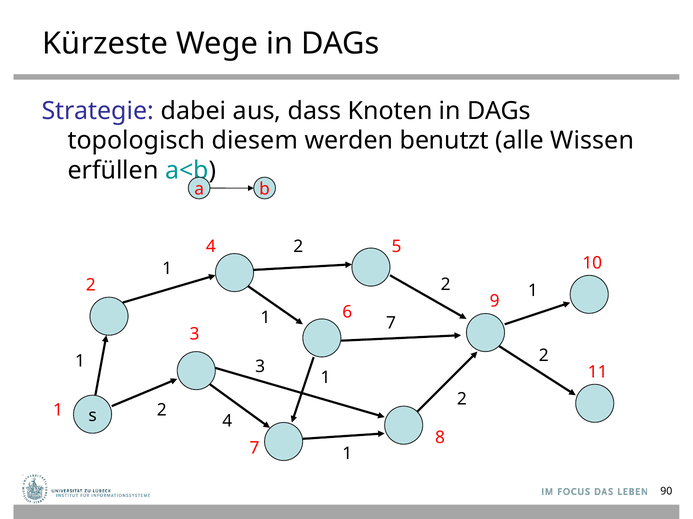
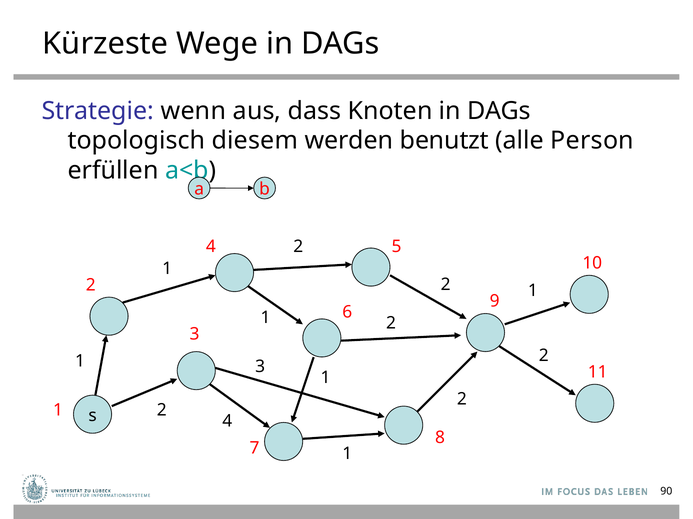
dabei: dabei -> wenn (193, 111)
Wissen: Wissen -> Person (592, 141)
7: 7 -> 2 (391, 323)
